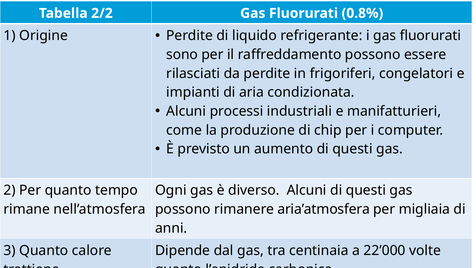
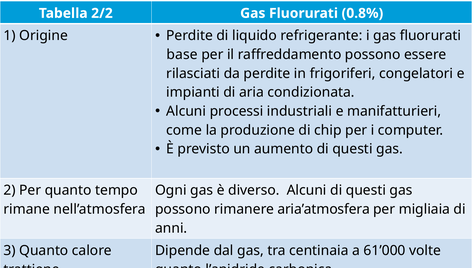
sono: sono -> base (182, 55)
22’000: 22’000 -> 61’000 (385, 250)
